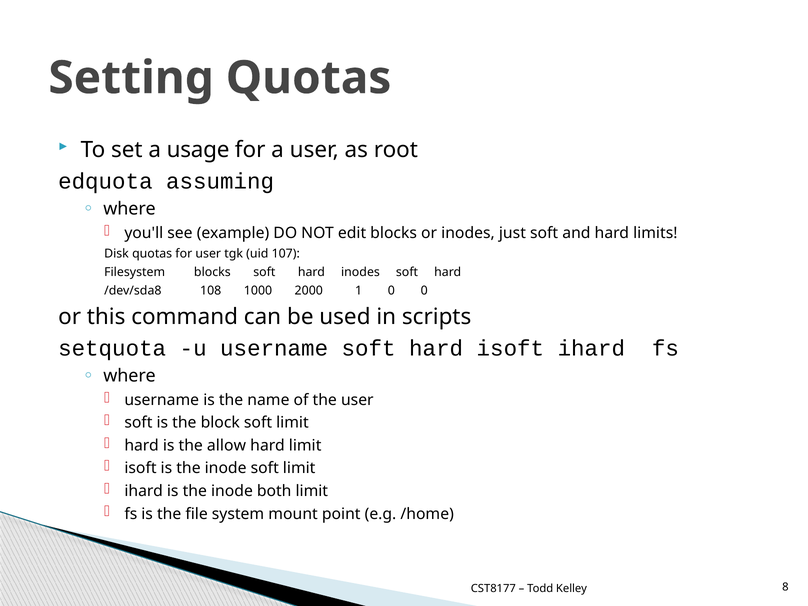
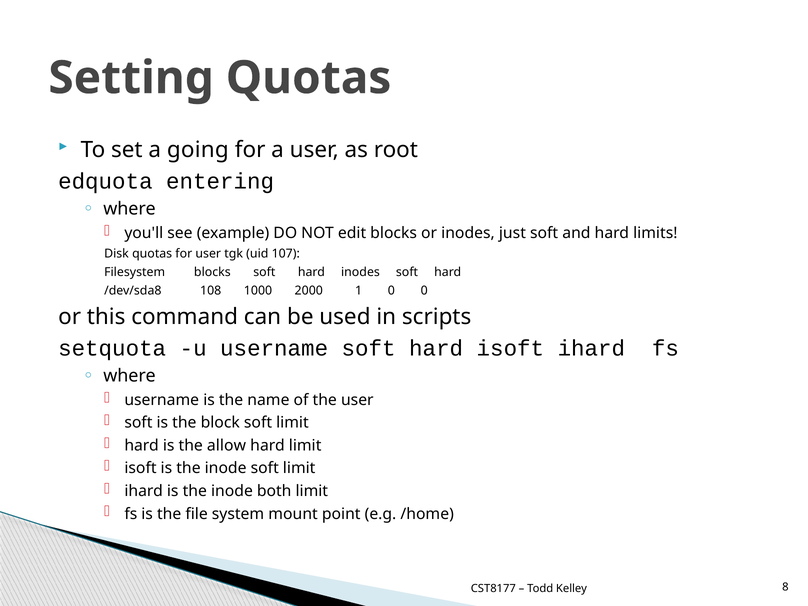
usage: usage -> going (198, 150)
assuming: assuming -> entering (220, 181)
